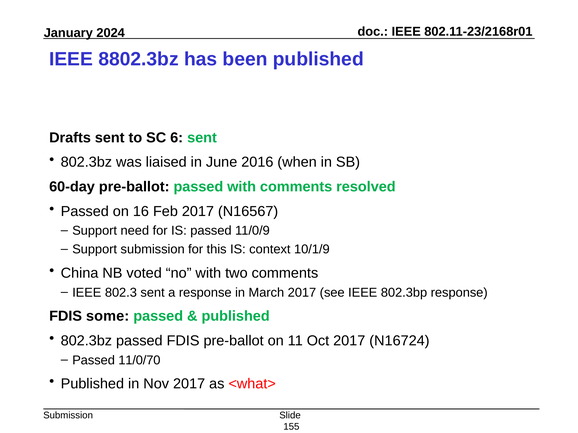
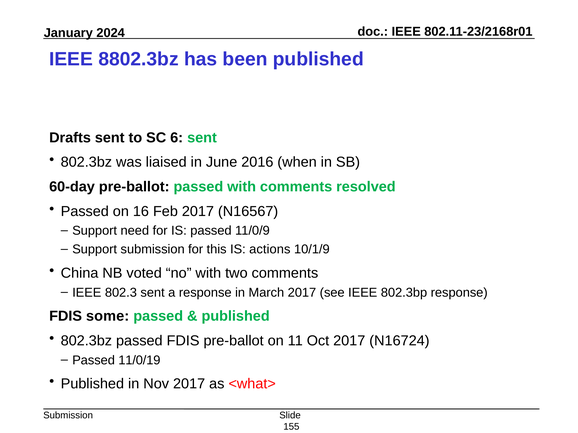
context: context -> actions (270, 250)
11/0/70: 11/0/70 -> 11/0/19 (139, 361)
